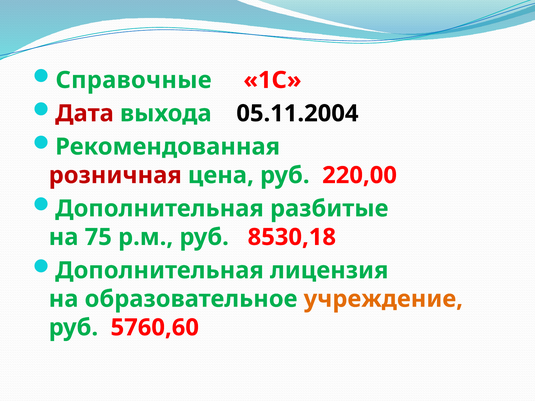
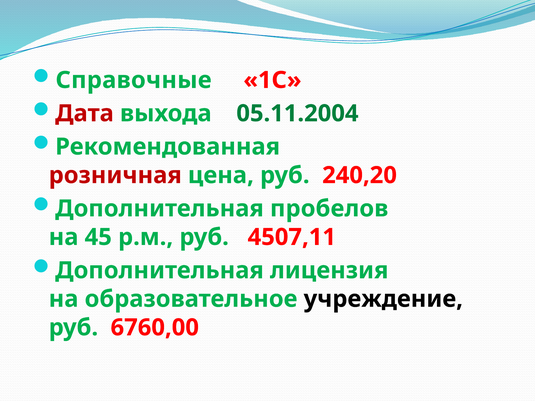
05.11.2004 colour: black -> green (297, 113)
220,00: 220,00 -> 240,20 (360, 175)
разбитые: разбитые -> пробелов (329, 209)
75: 75 -> 45 (98, 237)
8530,18: 8530,18 -> 4507,11 (292, 237)
учреждение colour: orange -> black (383, 299)
5760,60: 5760,60 -> 6760,00 (155, 328)
